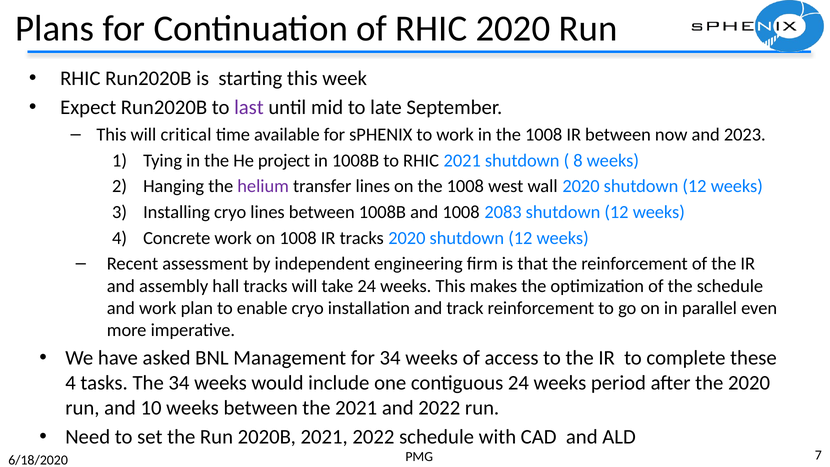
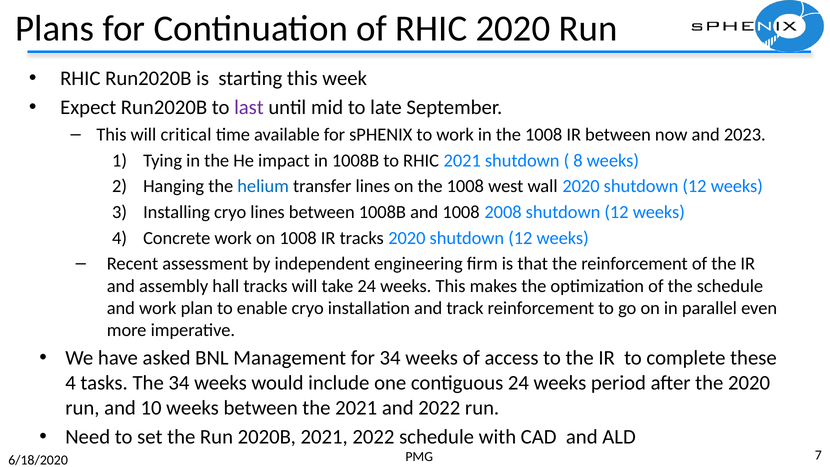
project: project -> impact (284, 160)
helium colour: purple -> blue (263, 186)
2083: 2083 -> 2008 (503, 212)
